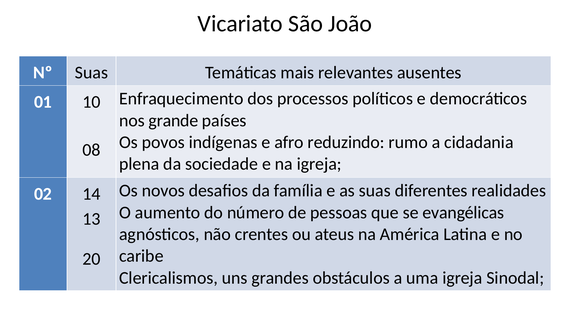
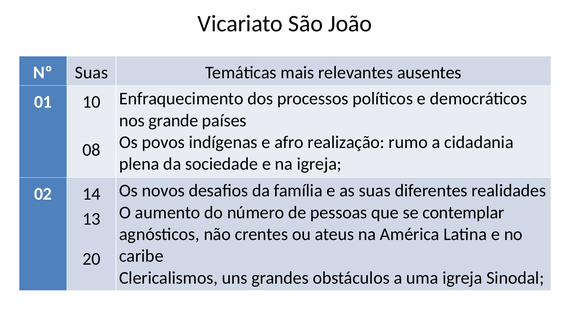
reduzindo: reduzindo -> realização (346, 142)
evangélicas: evangélicas -> contemplar (463, 212)
